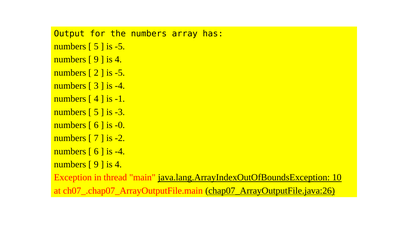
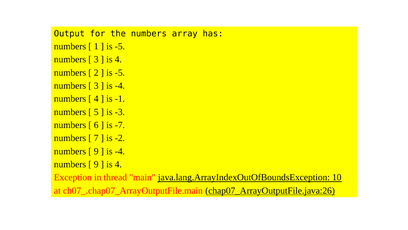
5: 5 -> 1 (96, 46)
9: 9 -> 3 (96, 59)
-0: -0 -> -7 (120, 125)
6: 6 -> 9 (96, 151)
